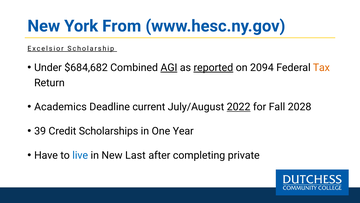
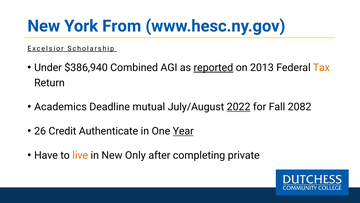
$684,682: $684,682 -> $386,940 (86, 67)
AGI underline: present -> none (169, 67)
2094: 2094 -> 2013 (262, 67)
current: current -> mutual (149, 107)
2028: 2028 -> 2082 (300, 107)
39: 39 -> 26 (40, 131)
Scholarships: Scholarships -> Authenticate (109, 131)
Year underline: none -> present (183, 131)
live colour: blue -> orange (80, 155)
Last: Last -> Only (135, 155)
